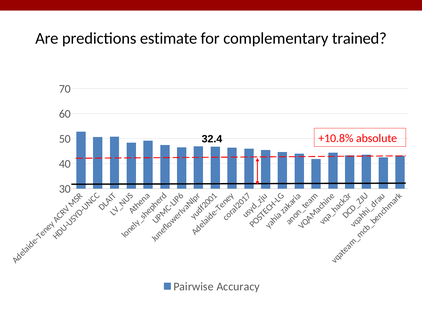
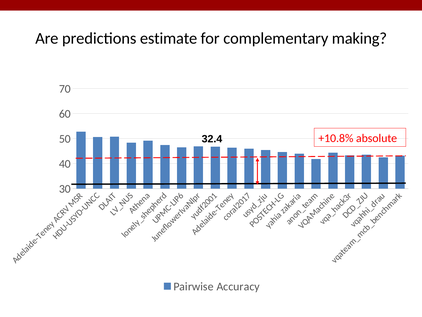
trained: trained -> making (359, 38)
